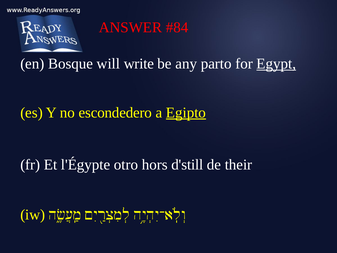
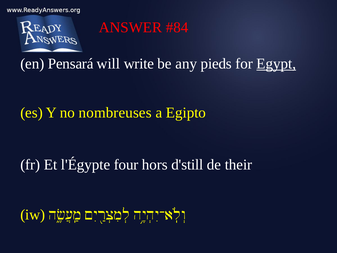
Bosque: Bosque -> Pensará (71, 64)
parto: parto -> pieds (216, 64)
escondedero: escondedero -> nombreuses (115, 112)
Egipto underline: present -> none (186, 112)
otro: otro -> four (126, 164)
